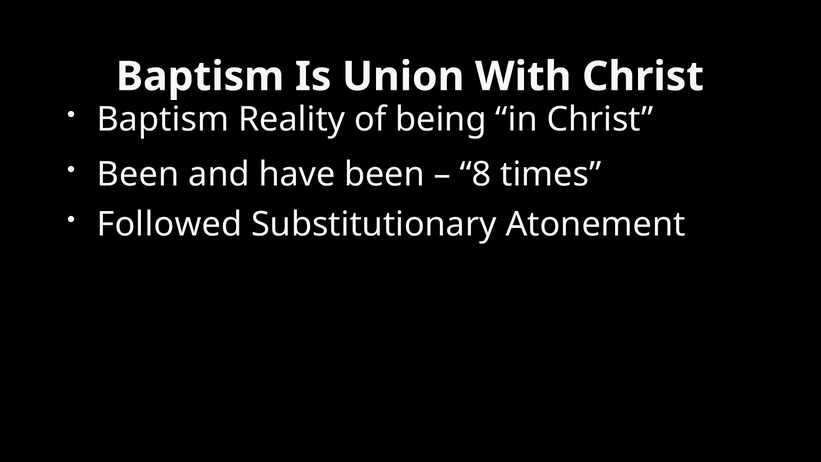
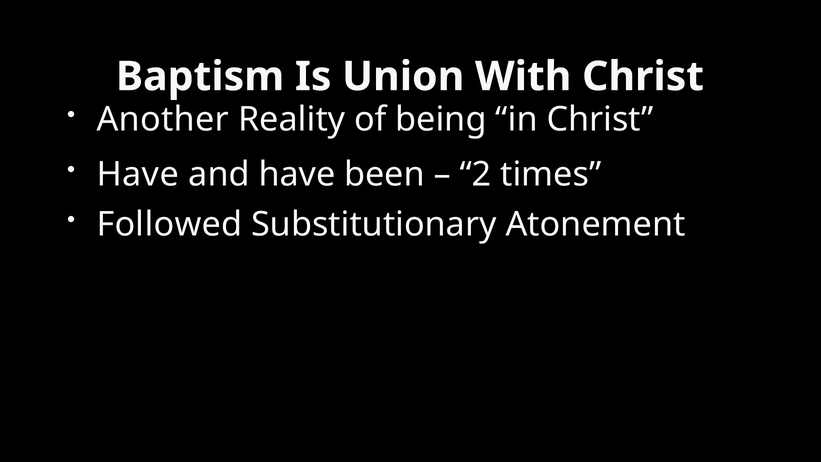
Baptism: Baptism -> Another (163, 119)
Been: Been -> Have (138, 175)
8: 8 -> 2 (476, 175)
